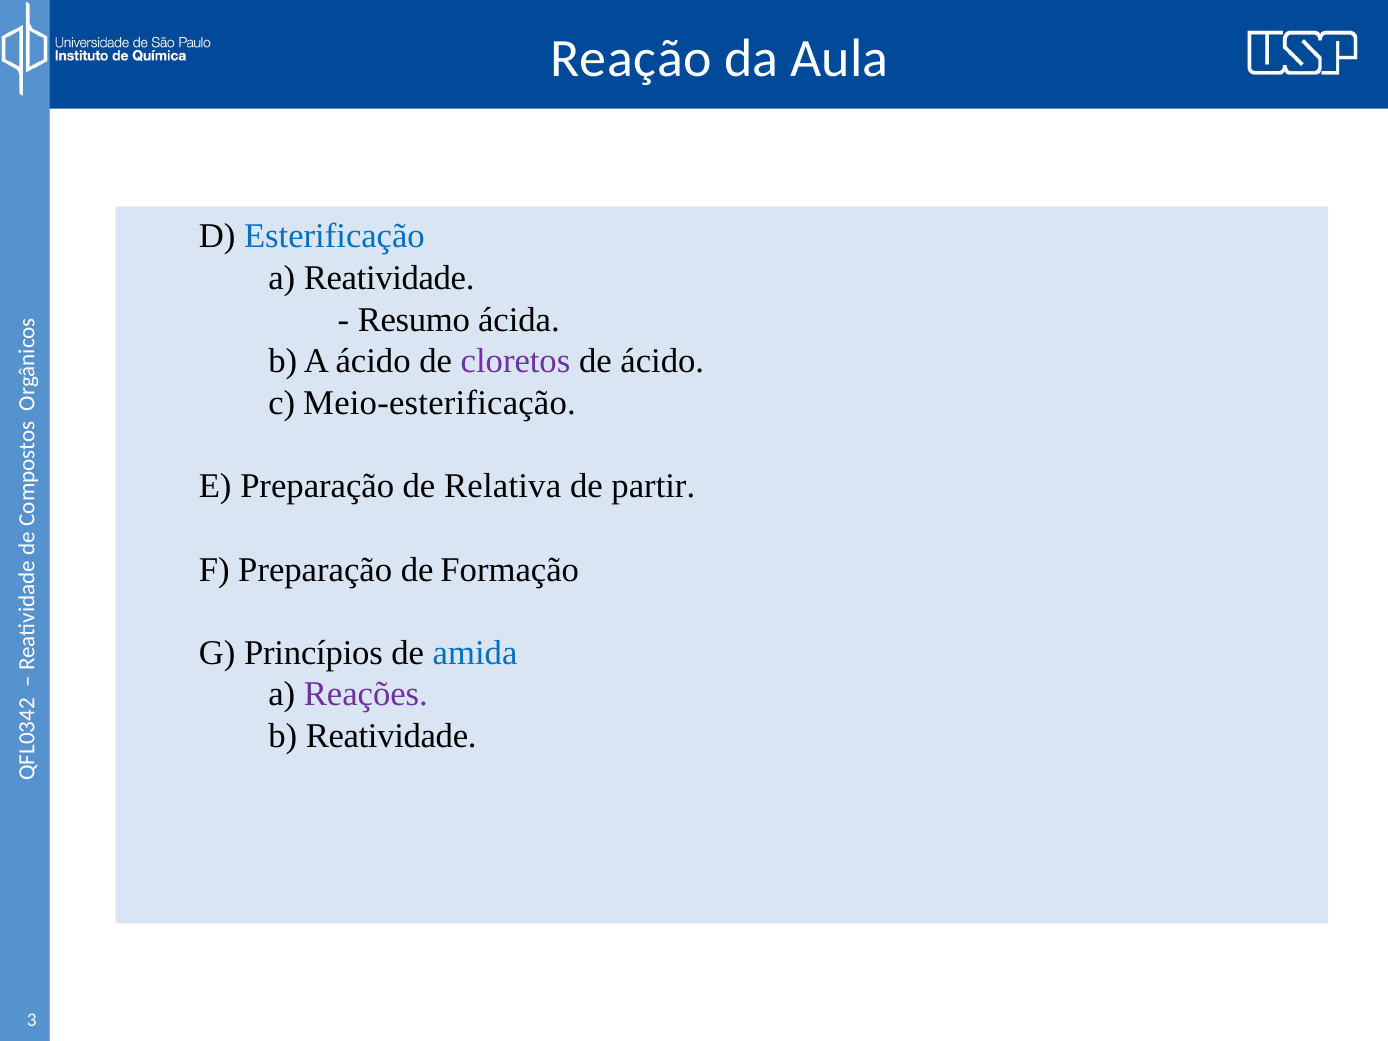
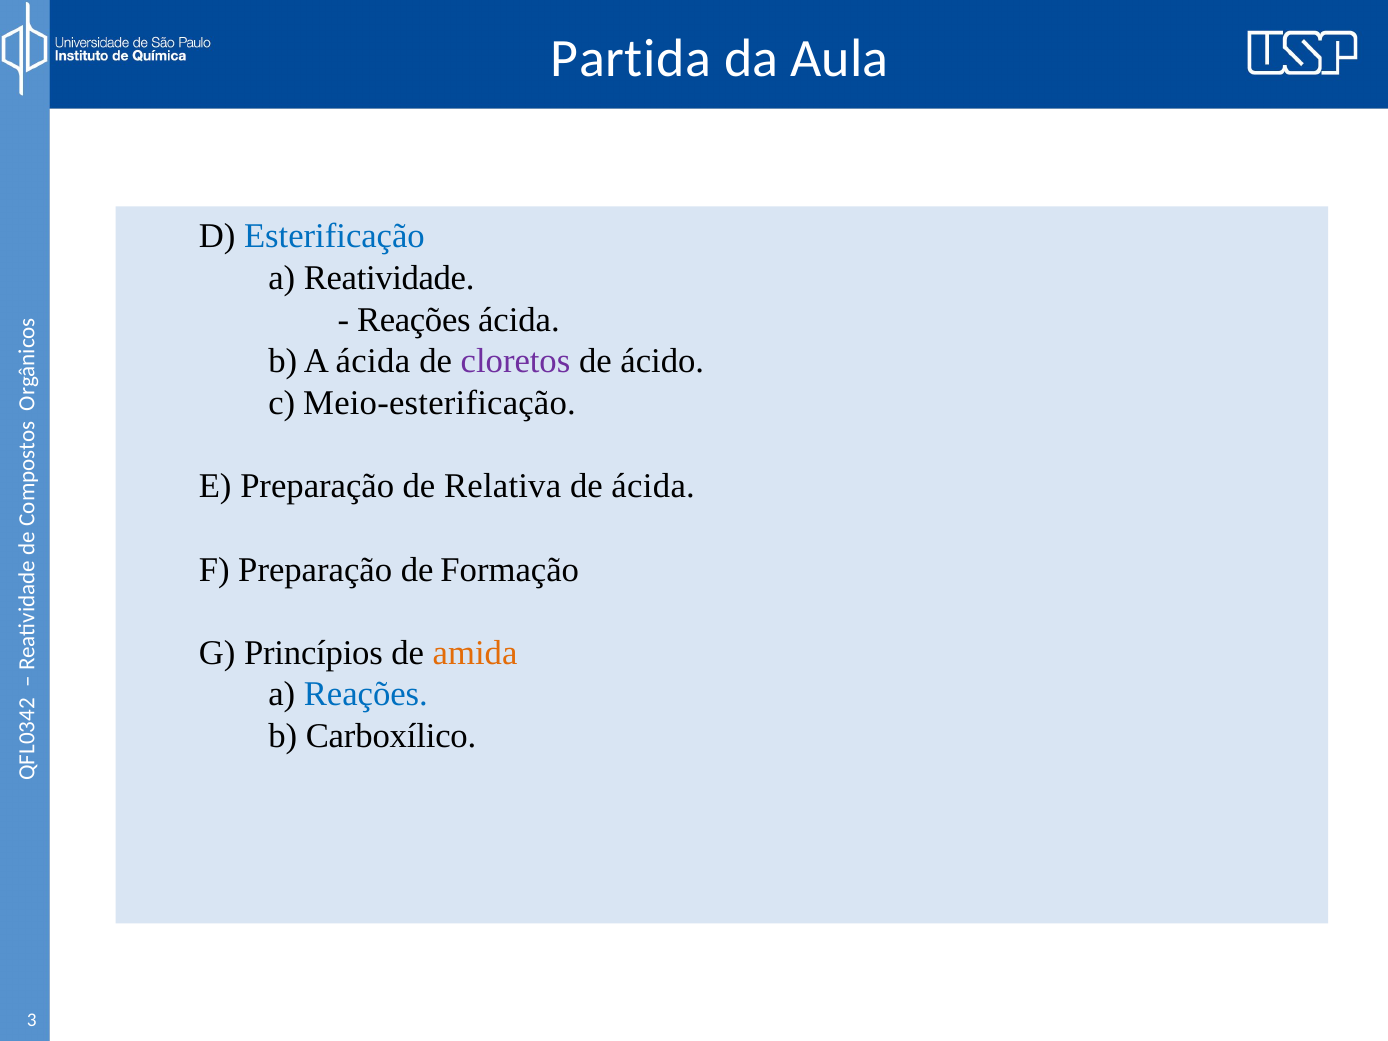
Reação: Reação -> Partida (631, 59)
Resumo: Resumo -> Reações (414, 320)
A ácido: ácido -> ácida (373, 361)
de partir: partir -> ácida (653, 486)
amida colour: blue -> orange (475, 653)
Reações colour: purple -> blue (366, 695)
b Reatividade: Reatividade -> Carboxílico (391, 736)
